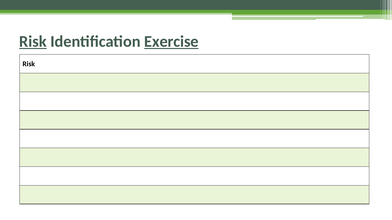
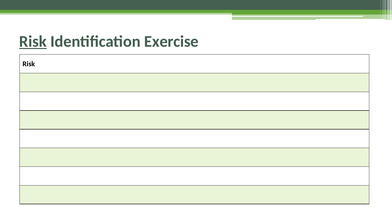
Exercise underline: present -> none (171, 42)
